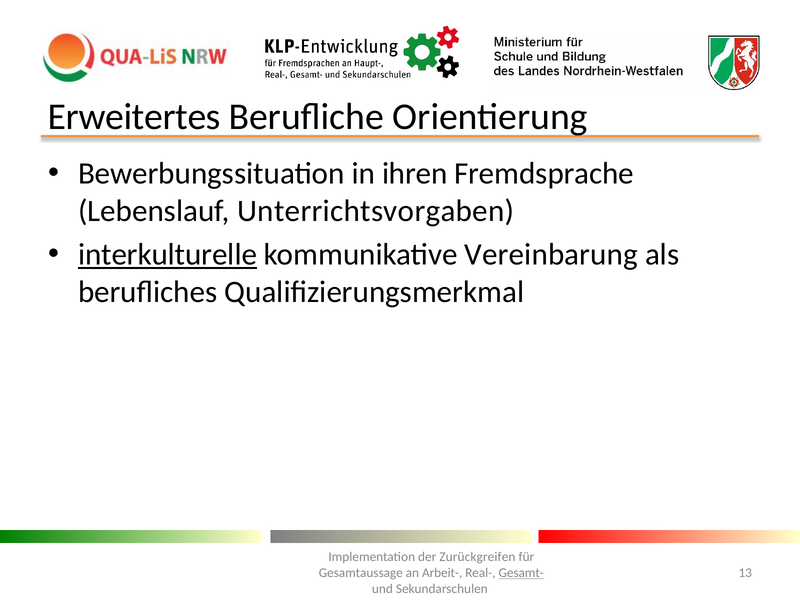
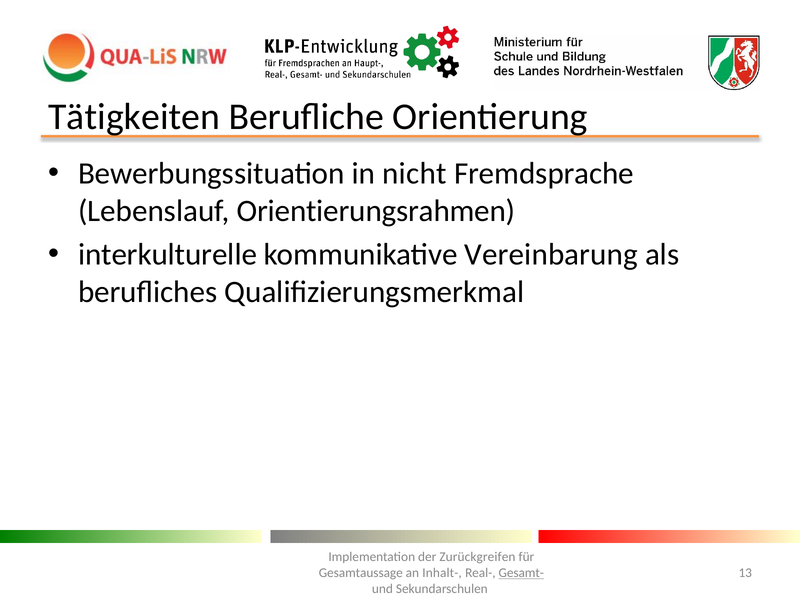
Erweitertes: Erweitertes -> Tätigkeiten (134, 117)
ihren: ihren -> nicht (414, 174)
Unterrichtsvorgaben: Unterrichtsvorgaben -> Orientierungsrahmen (376, 211)
interkulturelle underline: present -> none (168, 255)
Arbeit-: Arbeit- -> Inhalt- (442, 573)
